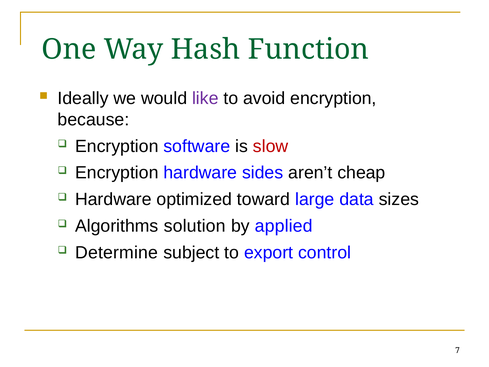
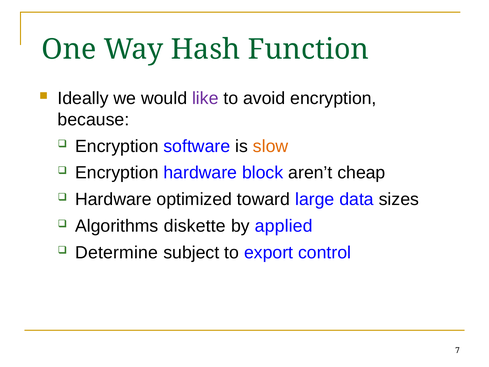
slow colour: red -> orange (271, 146)
sides: sides -> block (263, 173)
solution: solution -> diskette (195, 226)
